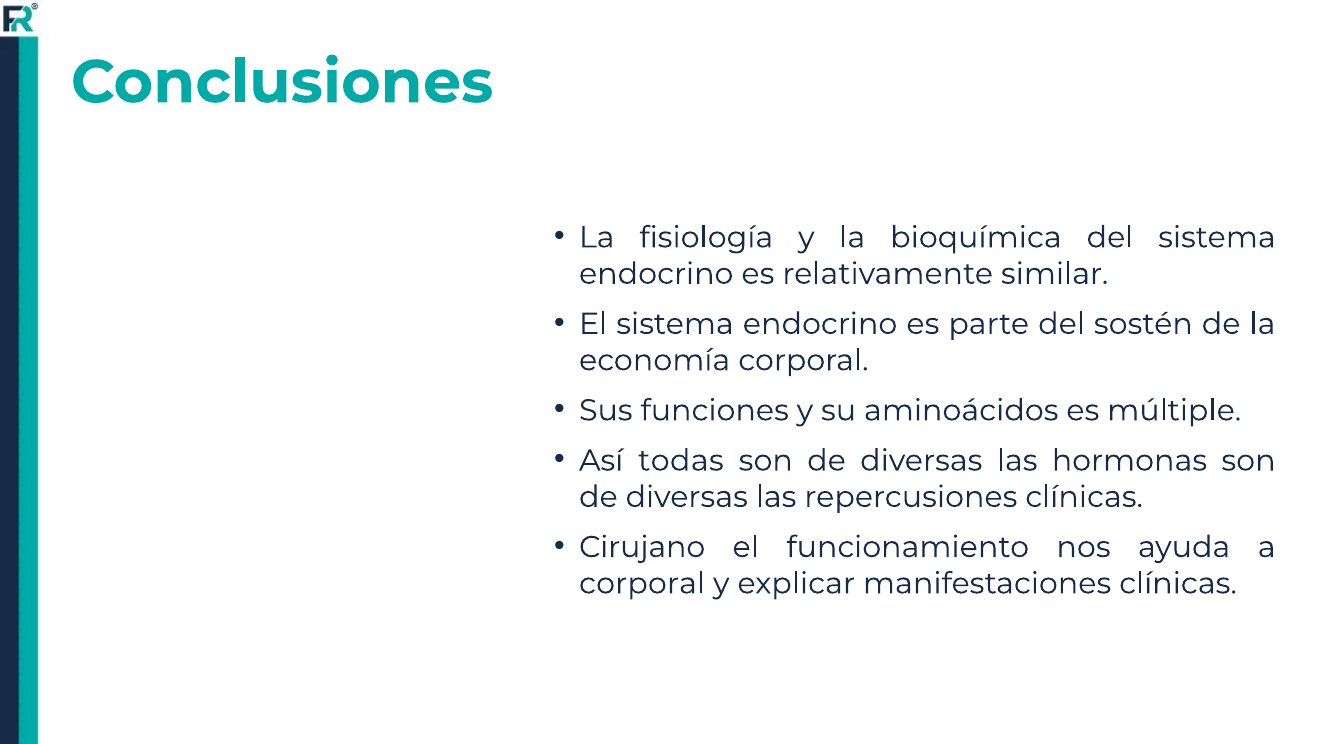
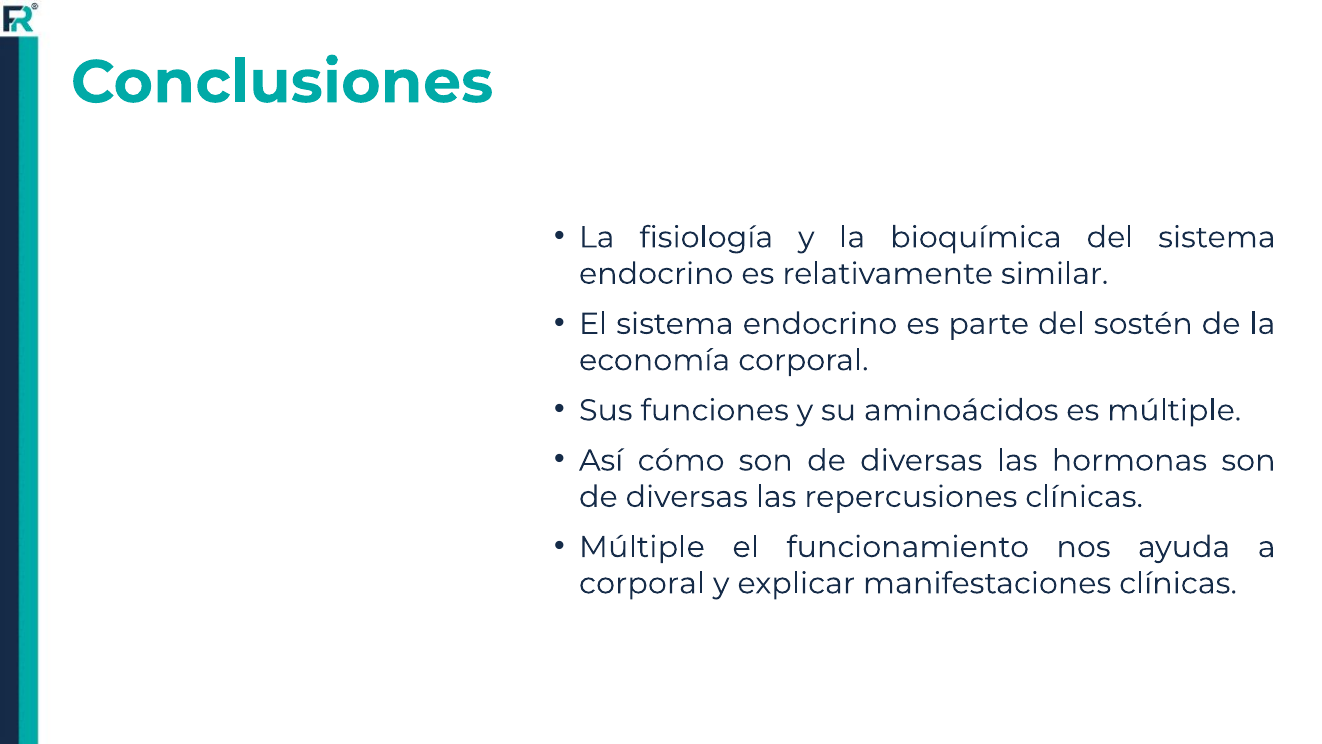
todas: todas -> cómo (681, 460)
Cirujano: Cirujano -> Múltiple (642, 547)
